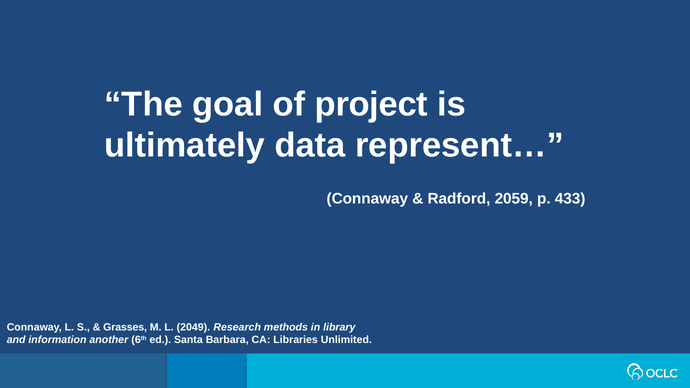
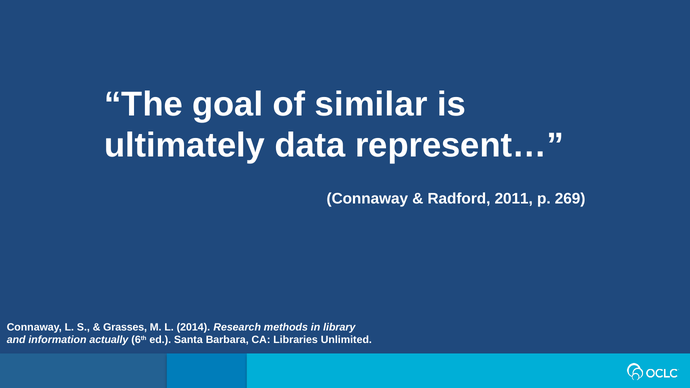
project: project -> similar (371, 104)
2059: 2059 -> 2011 (514, 199)
433: 433 -> 269 (570, 199)
2049: 2049 -> 2014 (193, 327)
another: another -> actually (109, 340)
